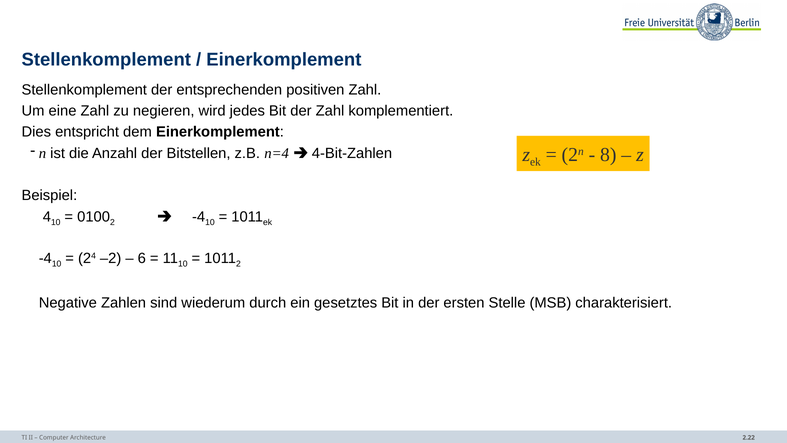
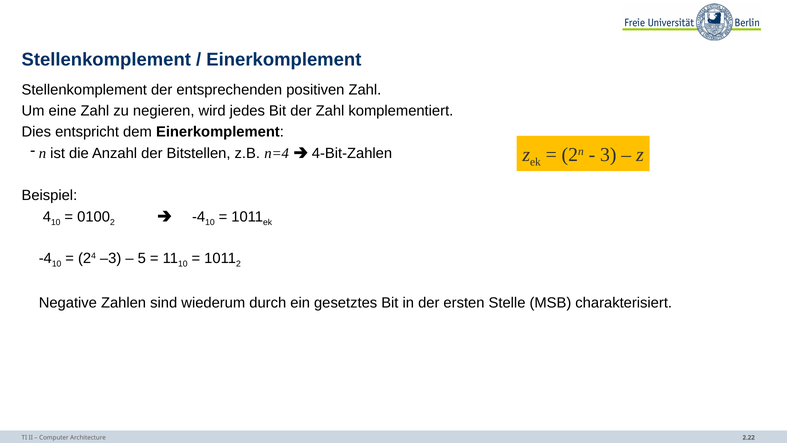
8: 8 -> 3 (608, 154)
–2: –2 -> –3 (111, 258)
6: 6 -> 5 (142, 258)
